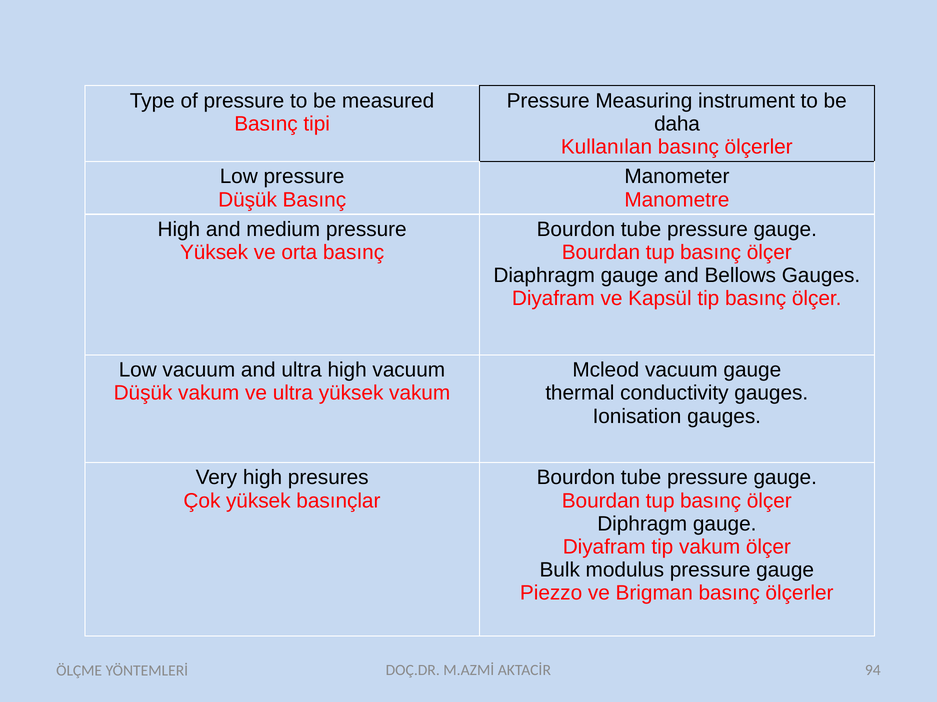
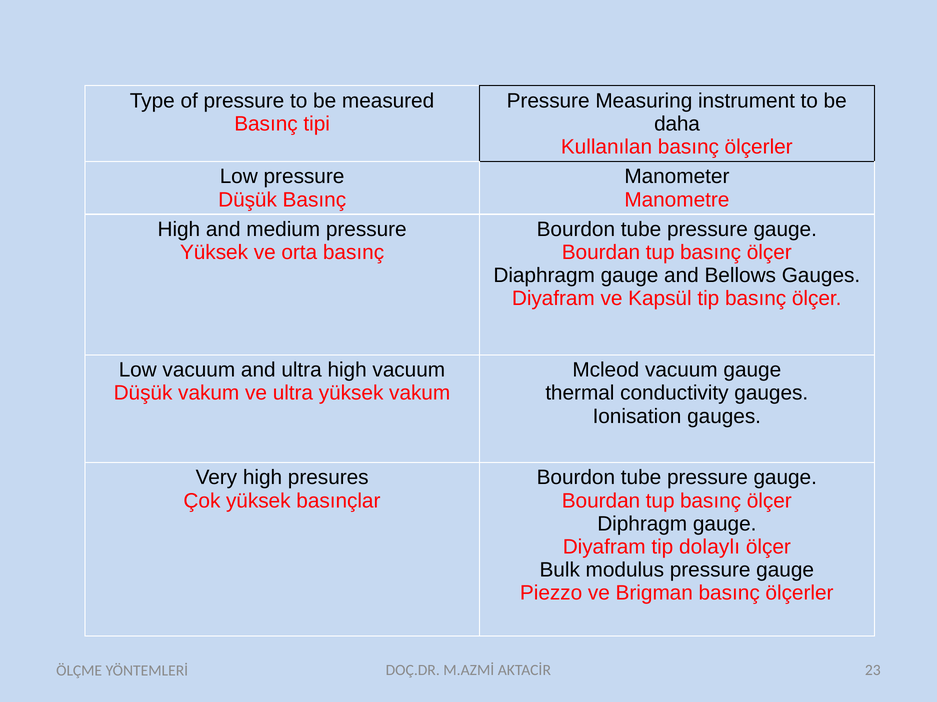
tip vakum: vakum -> dolaylı (710, 547)
94: 94 -> 23 (873, 671)
